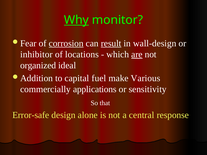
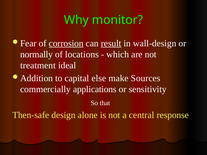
Why underline: present -> none (76, 20)
inhibitor: inhibitor -> normally (37, 54)
are underline: present -> none (137, 54)
organized: organized -> treatment (38, 66)
fuel: fuel -> else (99, 78)
Various: Various -> Sources (146, 78)
Error-safe: Error-safe -> Then-safe (31, 115)
